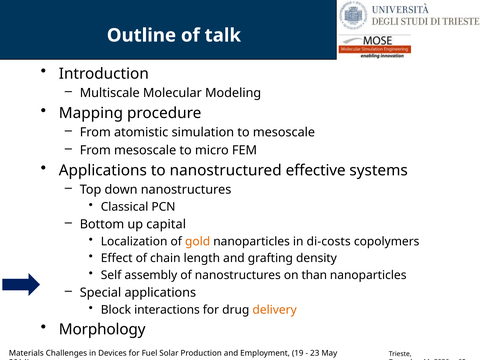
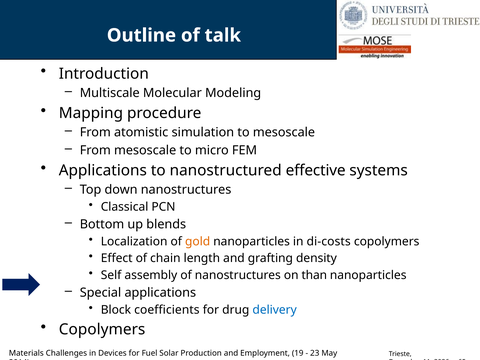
capital: capital -> blends (166, 224)
interactions: interactions -> coefficients (167, 310)
delivery colour: orange -> blue (275, 310)
Morphology: Morphology -> Copolymers (102, 330)
